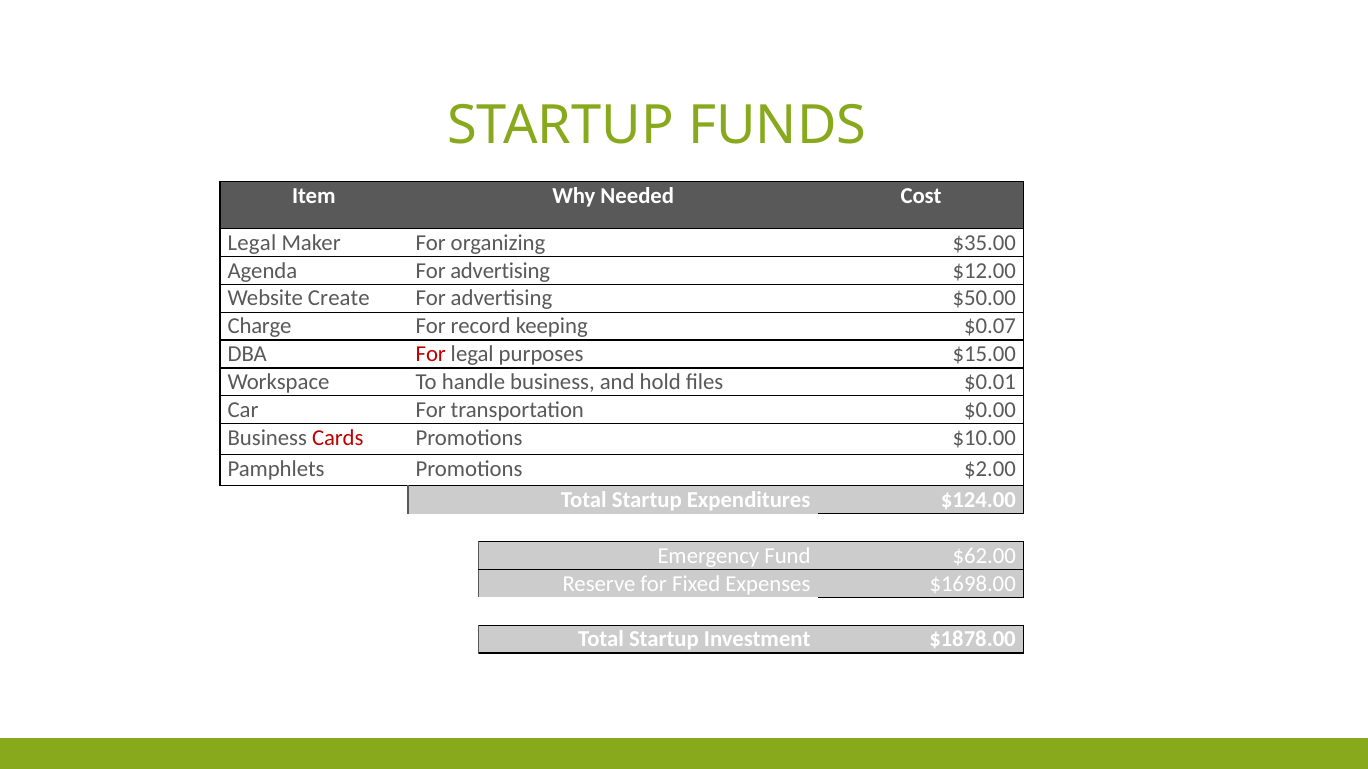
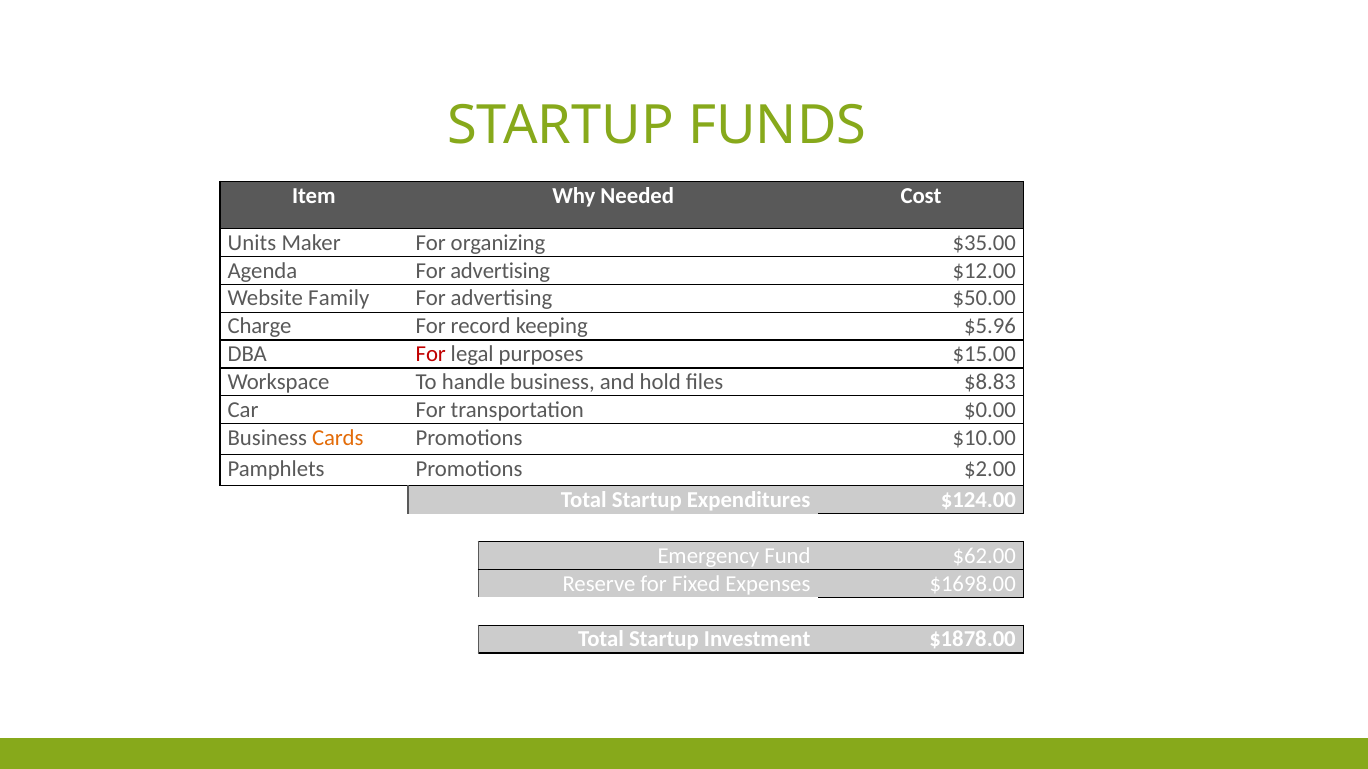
Legal: Legal -> Units (252, 243)
Create: Create -> Family (339, 299)
$0.07: $0.07 -> $5.96 (990, 327)
$0.01: $0.01 -> $8.83 (990, 382)
Cards colour: red -> orange (338, 438)
